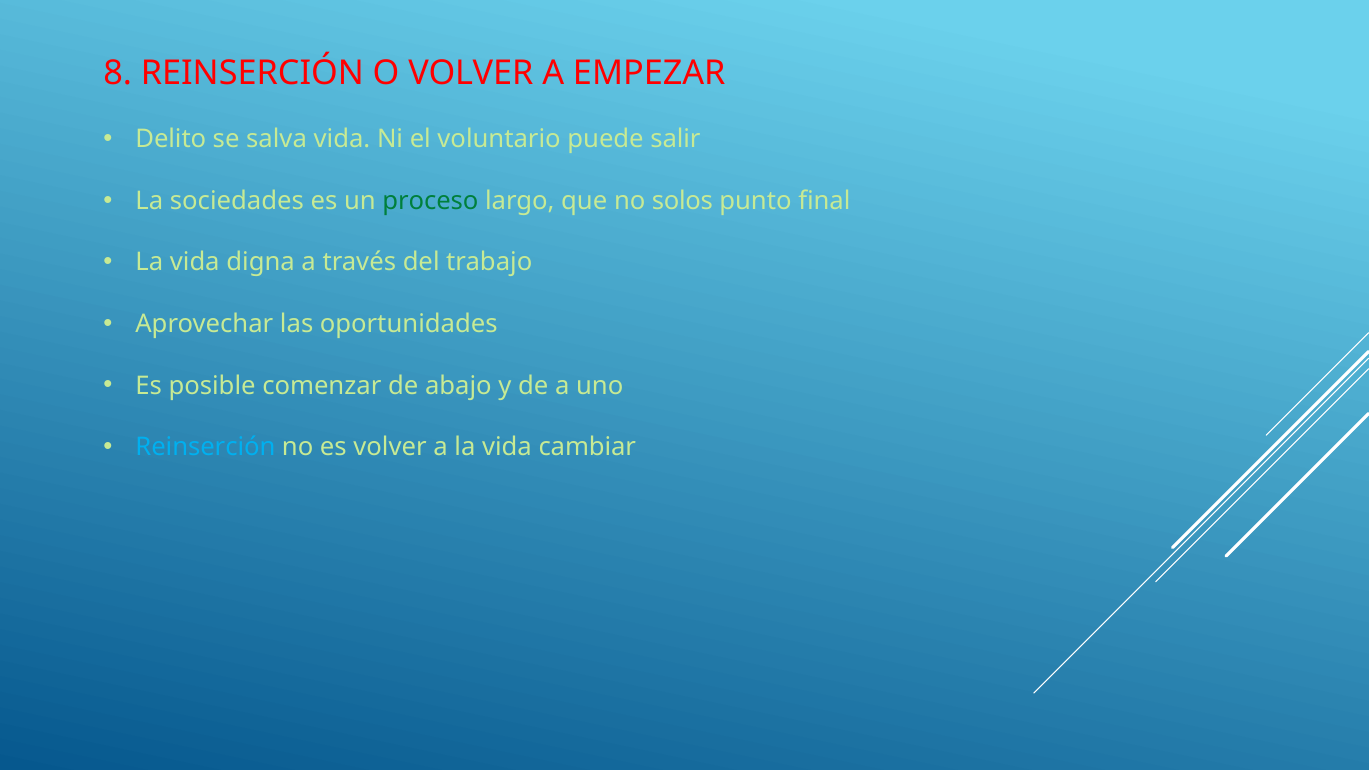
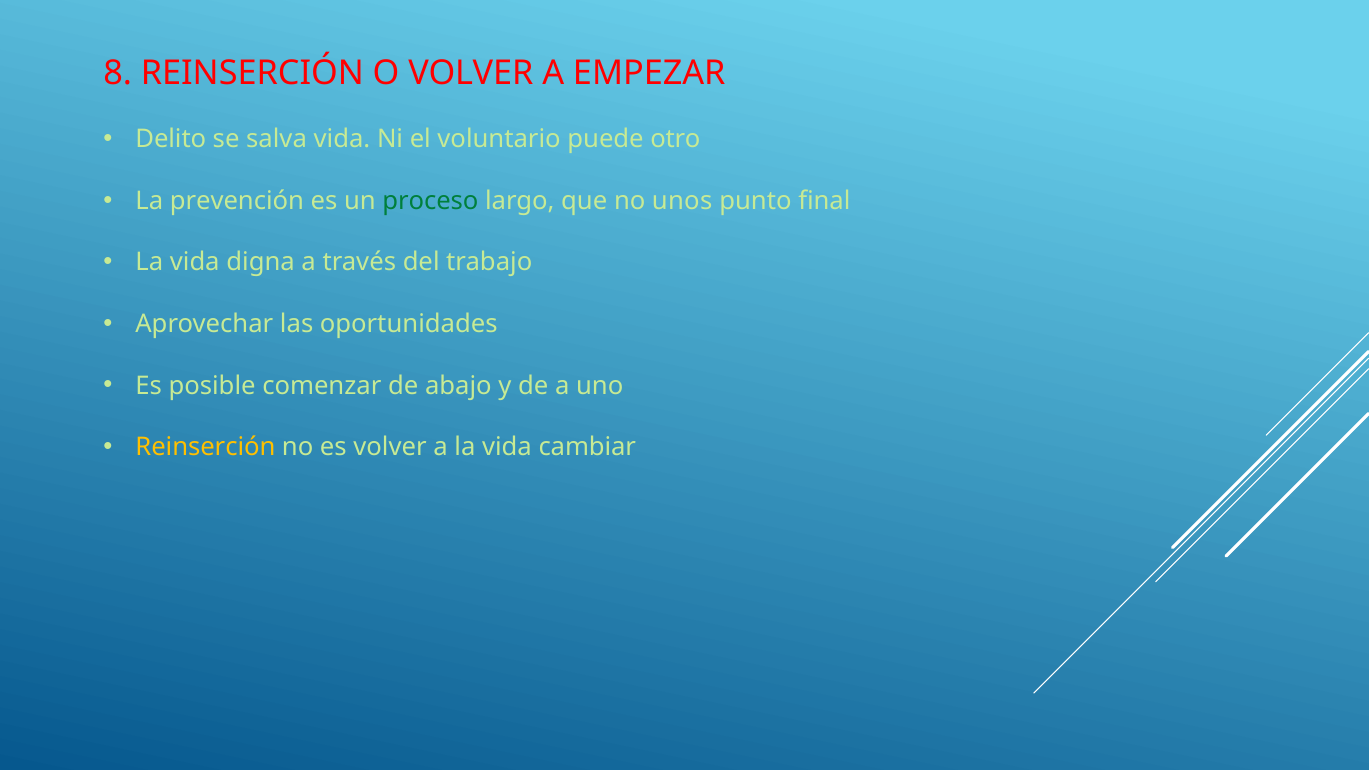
salir: salir -> otro (675, 139)
sociedades: sociedades -> prevención (237, 201)
solos: solos -> unos (682, 201)
Reinserción colour: light blue -> yellow (205, 447)
